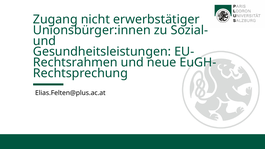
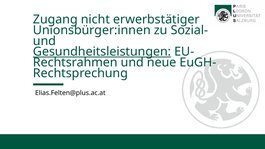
Gesundheitsleistungen underline: none -> present (102, 52)
